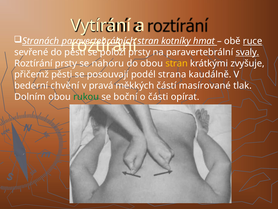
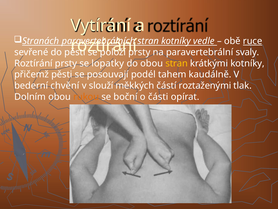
hmat: hmat -> vedle (204, 41)
svaly underline: present -> none (247, 52)
nahoru: nahoru -> lopatky (108, 63)
krátkými zvyšuje: zvyšuje -> kotníky (248, 63)
strana: strana -> tahem (172, 74)
pravá: pravá -> slouží (101, 85)
masírované: masírované -> roztaženými (205, 85)
rukou colour: green -> orange (86, 97)
